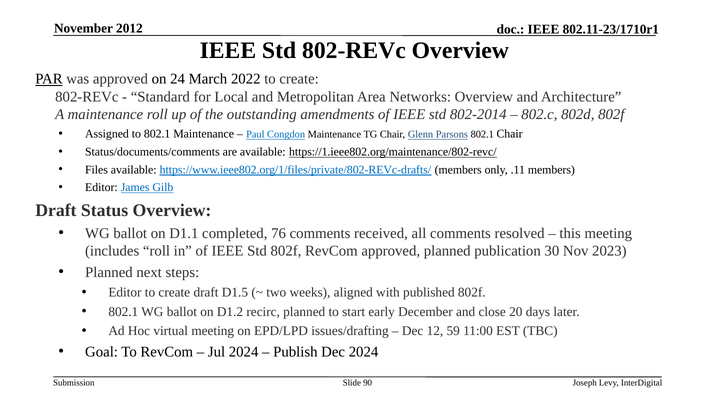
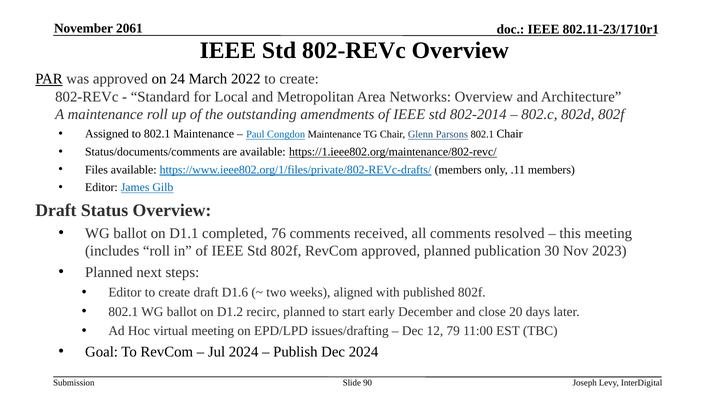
2012: 2012 -> 2061 (129, 28)
D1.5: D1.5 -> D1.6 (235, 292)
59: 59 -> 79 (453, 331)
